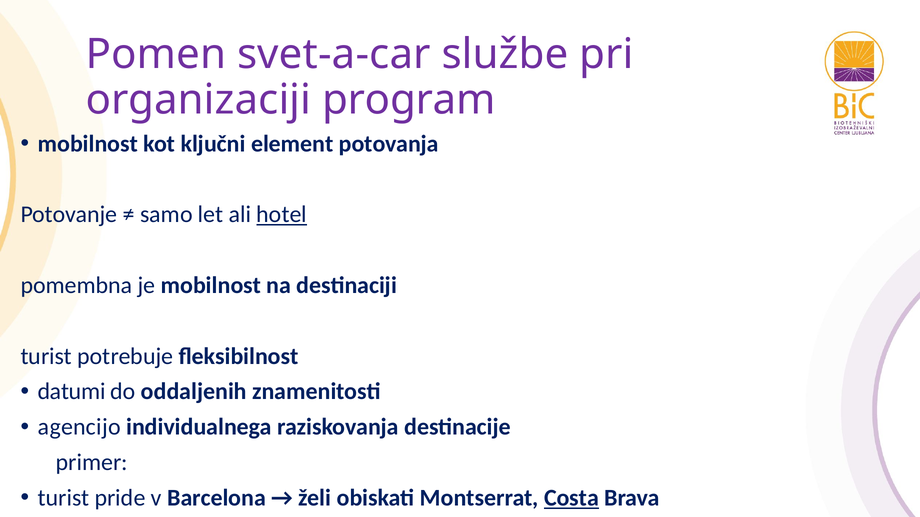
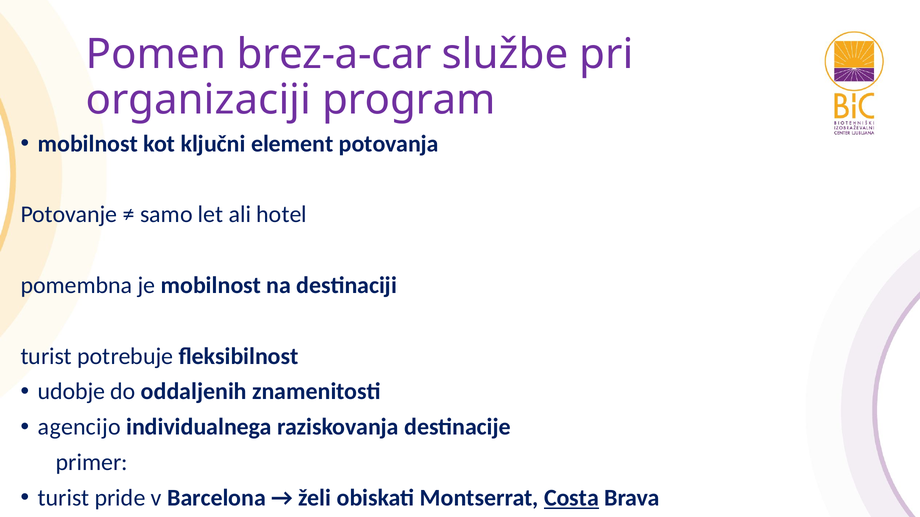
svet-a-car: svet-a-car -> brez-a-car (334, 55)
hotel underline: present -> none (282, 215)
datumi: datumi -> udobje (71, 392)
